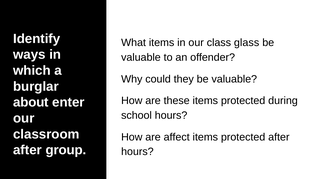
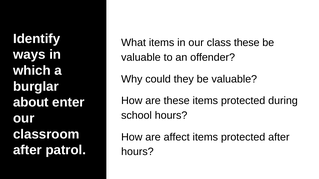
class glass: glass -> these (247, 43)
group: group -> patrol (66, 150)
